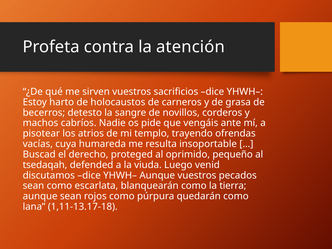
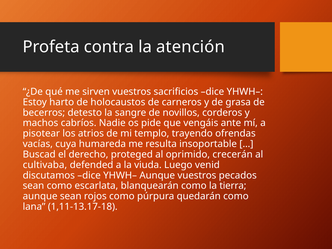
pequeño: pequeño -> crecerán (233, 154)
tsedaqah: tsedaqah -> cultivaba (45, 165)
